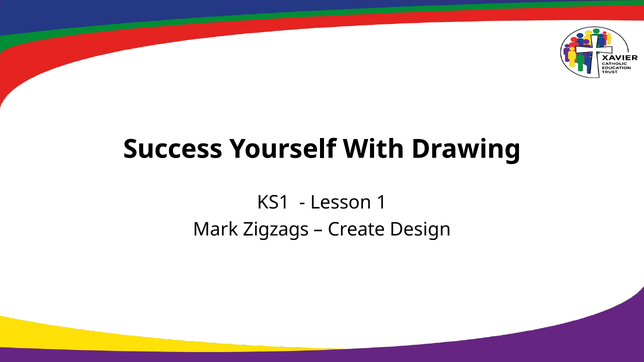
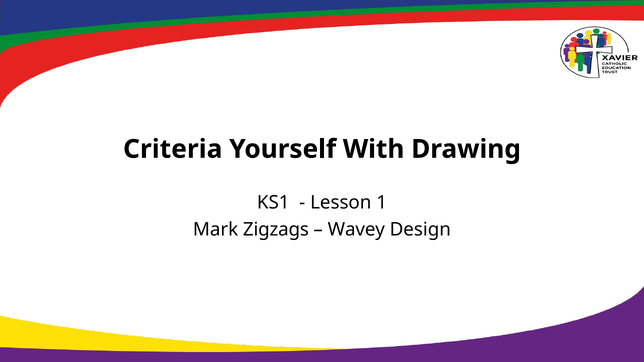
Success: Success -> Criteria (173, 149)
Create: Create -> Wavey (356, 230)
